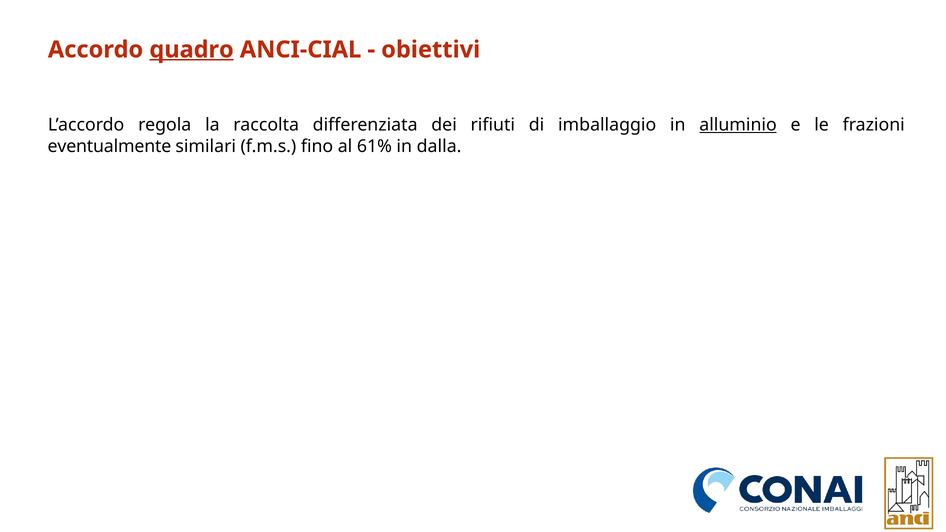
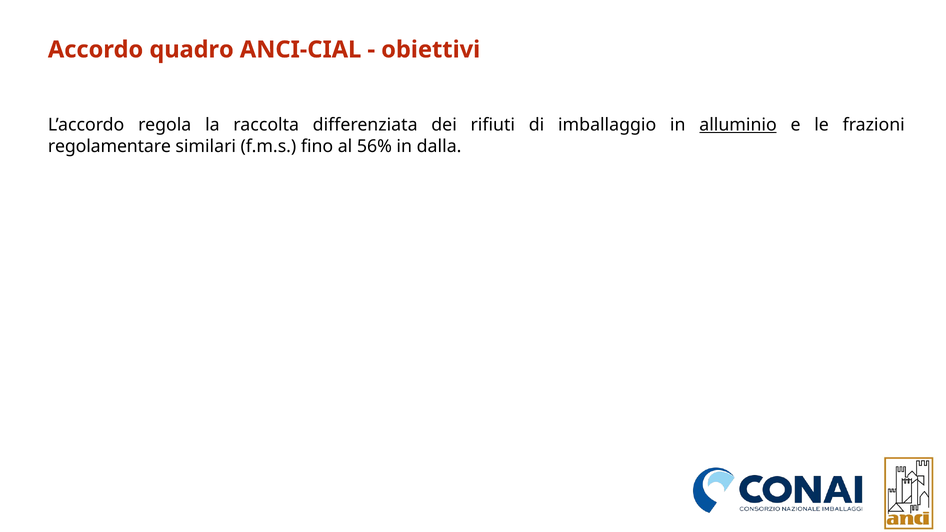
quadro underline: present -> none (192, 50)
eventualmente: eventualmente -> regolamentare (109, 146)
61%: 61% -> 56% (374, 146)
